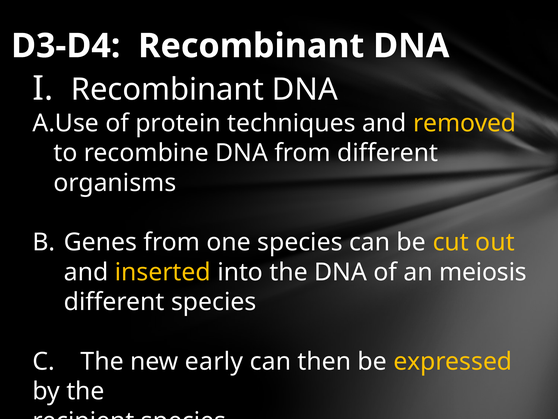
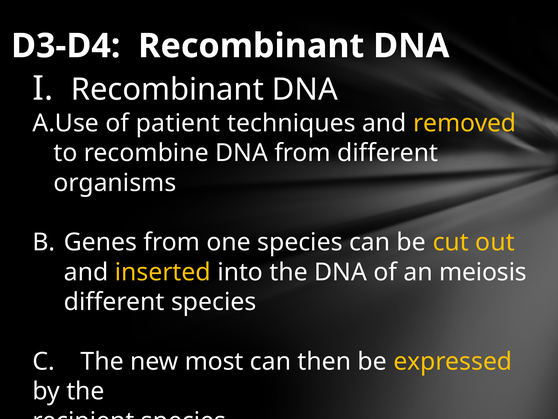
protein: protein -> patient (178, 123)
early: early -> most (214, 361)
